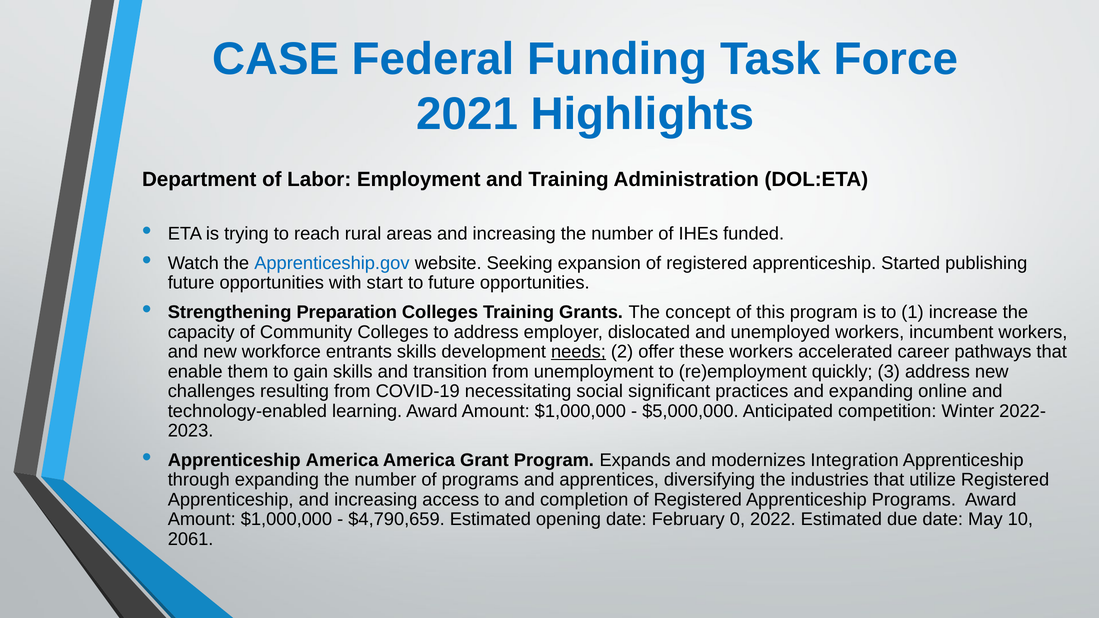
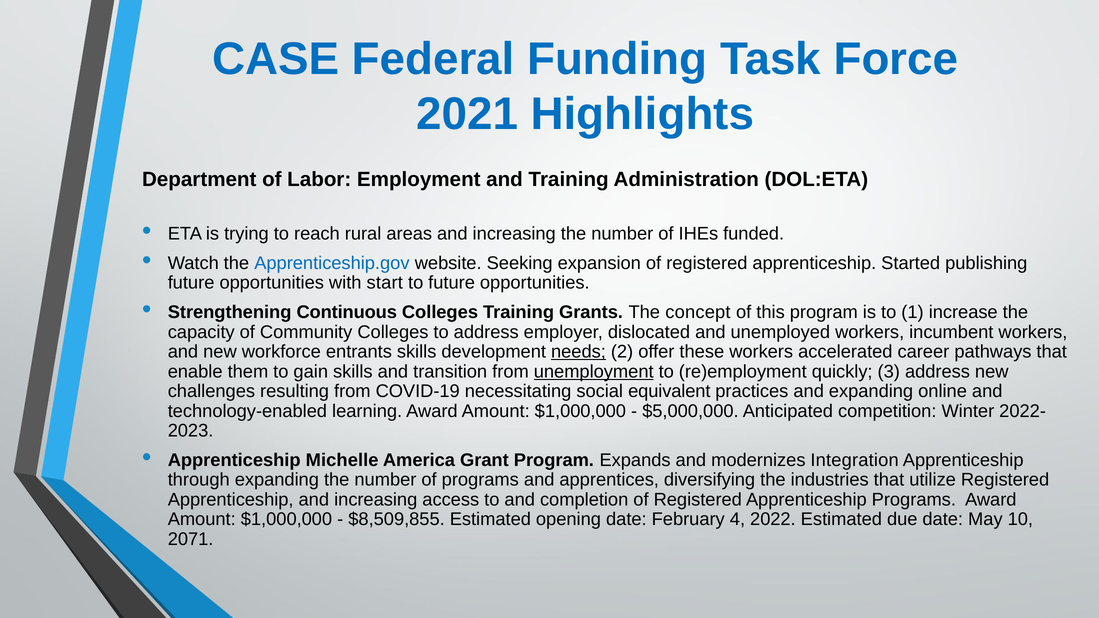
Preparation: Preparation -> Continuous (347, 312)
unemployment underline: none -> present (594, 372)
significant: significant -> equivalent (669, 391)
Apprenticeship America: America -> Michelle (342, 460)
$4,790,659: $4,790,659 -> $8,509,855 (397, 520)
0: 0 -> 4 (737, 520)
2061: 2061 -> 2071 (191, 539)
